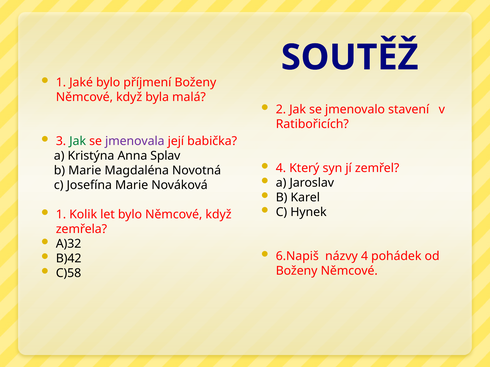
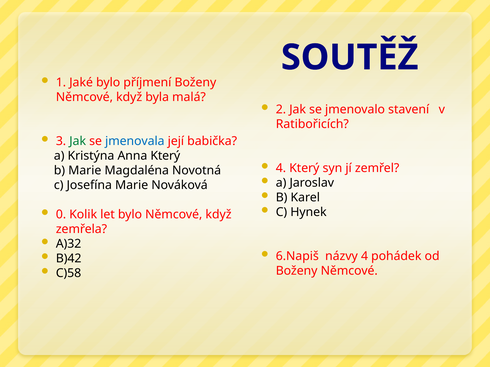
jmenovala colour: purple -> blue (135, 141)
Anna Splav: Splav -> Který (165, 156)
1: 1 -> 0 (61, 215)
